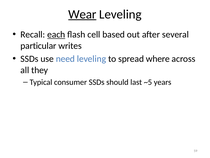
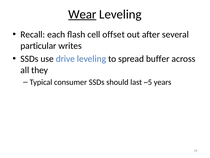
each underline: present -> none (56, 34)
based: based -> offset (114, 34)
need: need -> drive (65, 59)
where: where -> buffer (158, 59)
